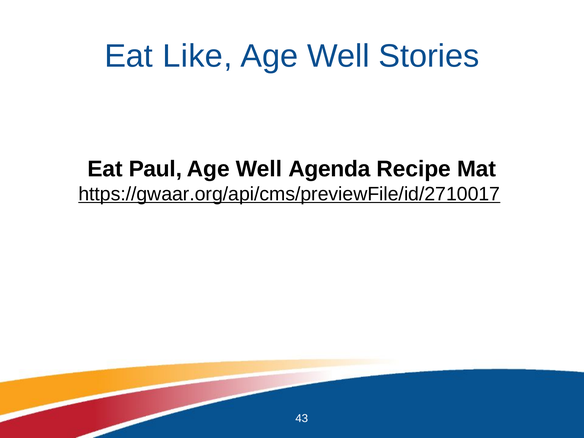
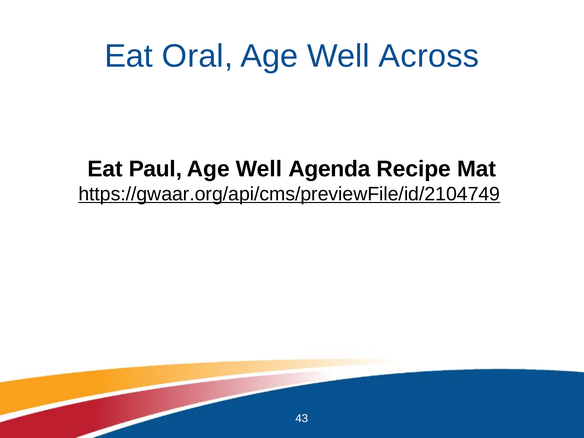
Like: Like -> Oral (197, 56)
Stories: Stories -> Across (429, 56)
https://gwaar.org/api/cms/previewFile/id/2710017: https://gwaar.org/api/cms/previewFile/id/2710017 -> https://gwaar.org/api/cms/previewFile/id/2104749 (289, 194)
